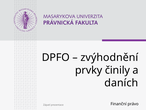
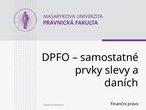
zvýhodnění: zvýhodnění -> samostatné (109, 57)
činily: činily -> slevy (117, 70)
